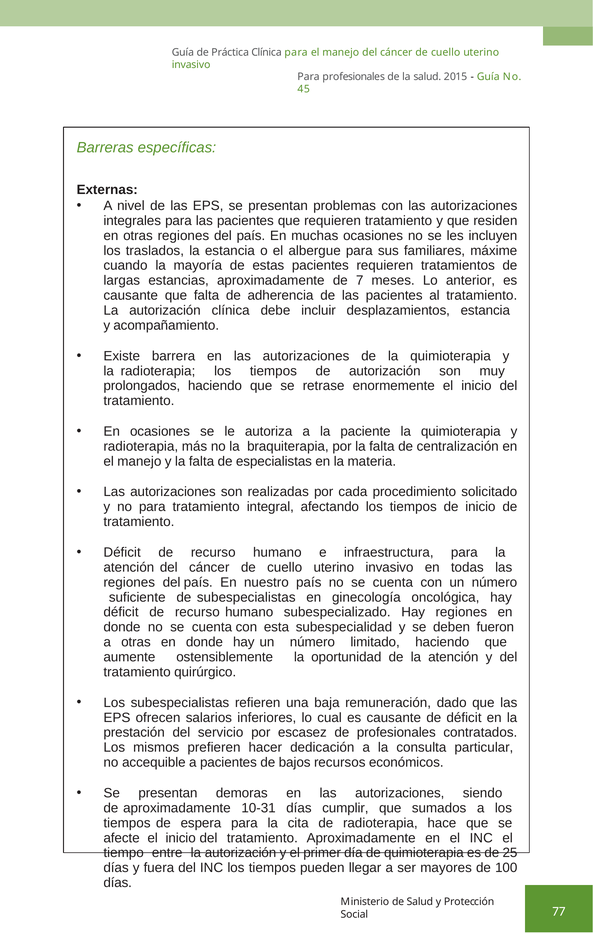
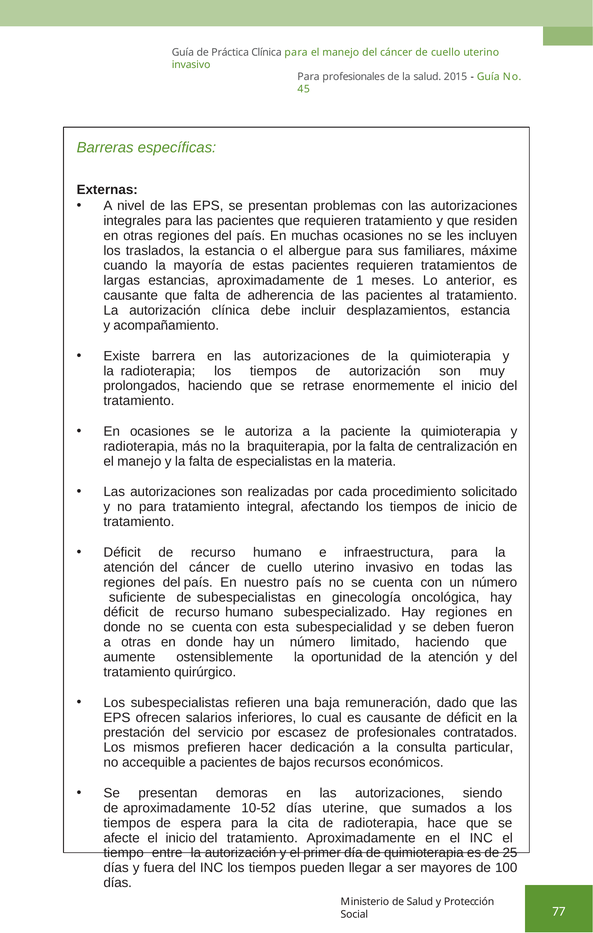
7: 7 -> 1 (360, 280)
10-31: 10-31 -> 10-52 (259, 807)
cumplir: cumplir -> uterine (345, 807)
